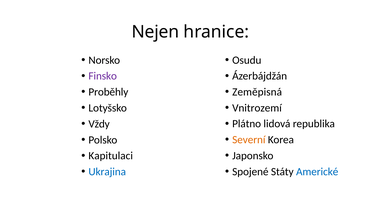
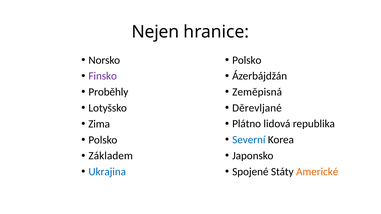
Osudu: Osudu -> Polsko (247, 60)
Vnitrozemí: Vnitrozemí -> Děrevljané (257, 108)
Vždy: Vždy -> Zima (99, 124)
Severní colour: orange -> blue (249, 140)
Kapitulaci: Kapitulaci -> Základem (111, 156)
Americké colour: blue -> orange (317, 172)
